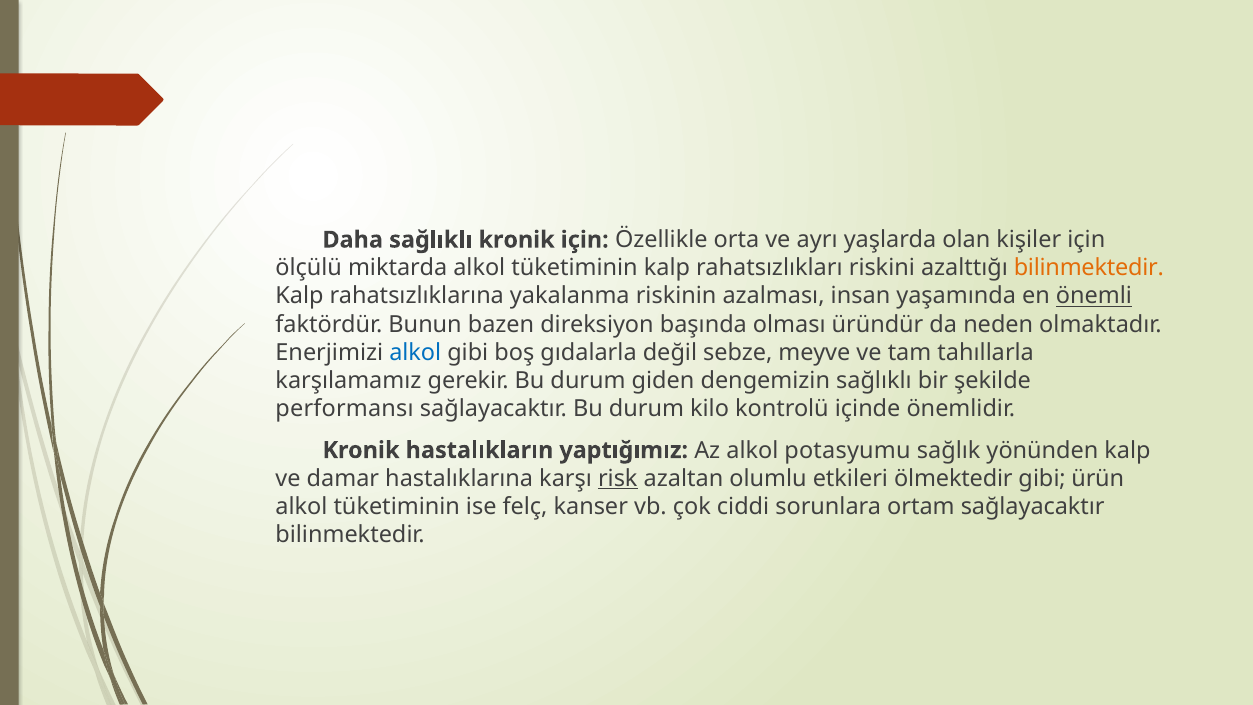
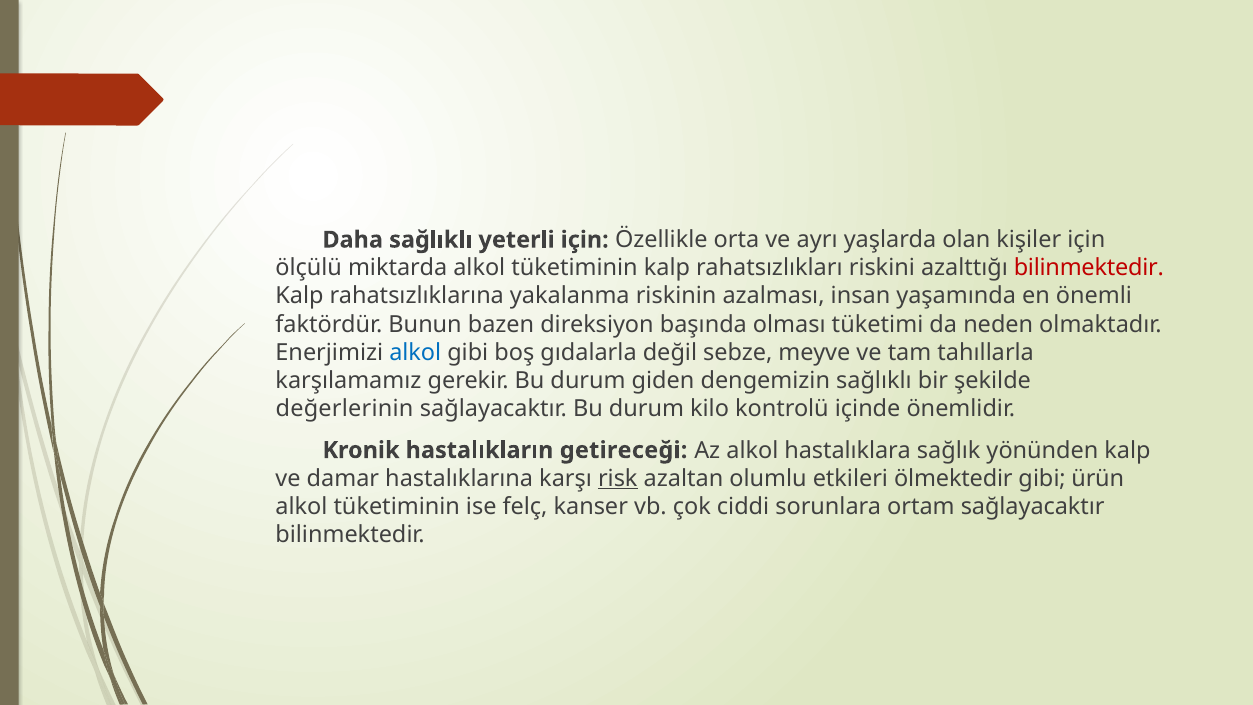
sağlıklı kronik: kronik -> yeterli (517, 240)
bilinmektedir colour: orange -> red (1089, 268)
önemli underline: present -> none (1094, 296)
üründür: üründür -> tüketimi (878, 324)
performansı: performansı -> değerlerinin (345, 409)
yaptığımız: yaptığımız -> getireceği (624, 450)
potasyumu: potasyumu -> hastalıklara (848, 450)
